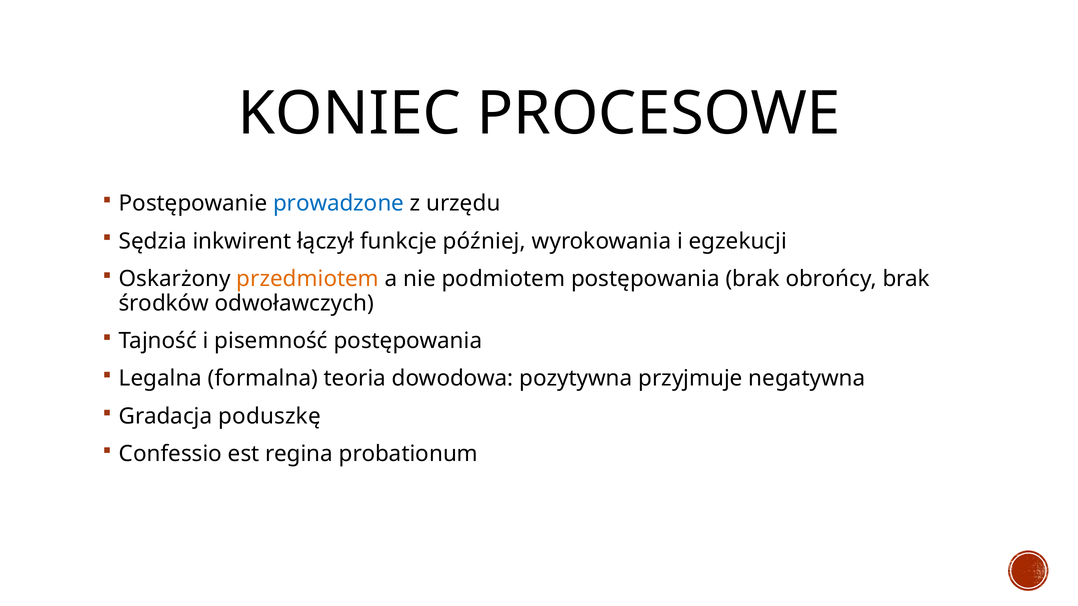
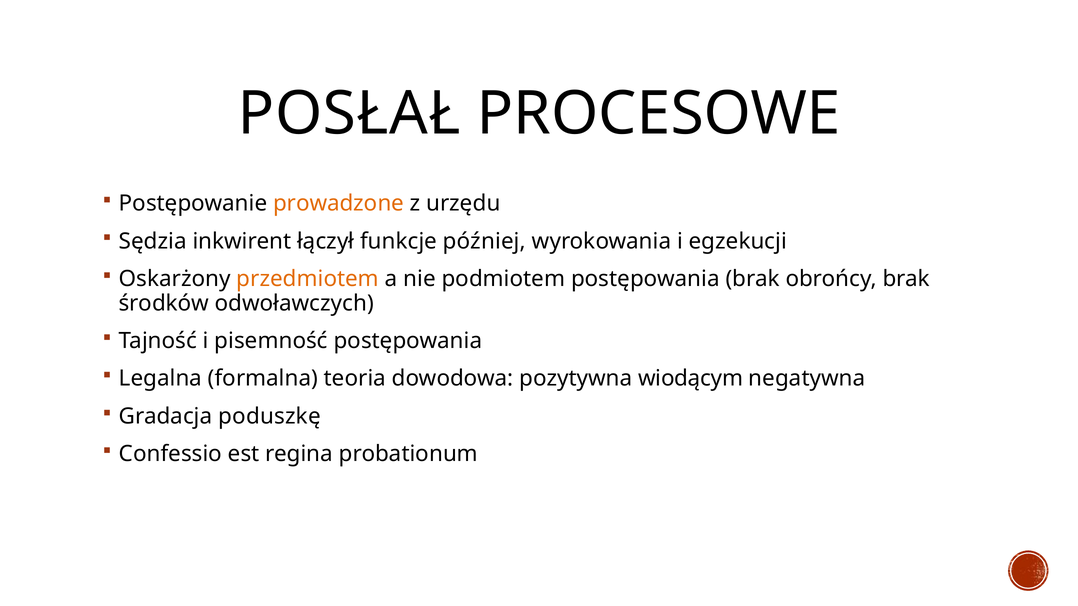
KONIEC: KONIEC -> POSŁAŁ (349, 114)
prowadzone colour: blue -> orange (339, 204)
przyjmuje: przyjmuje -> wiodącym (691, 379)
